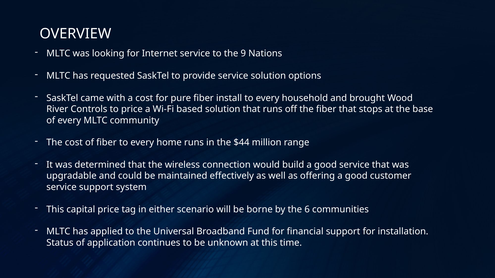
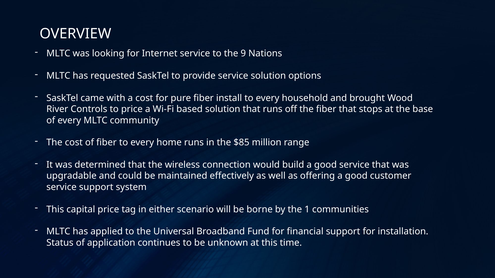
$44: $44 -> $85 (241, 143)
6: 6 -> 1 (307, 210)
